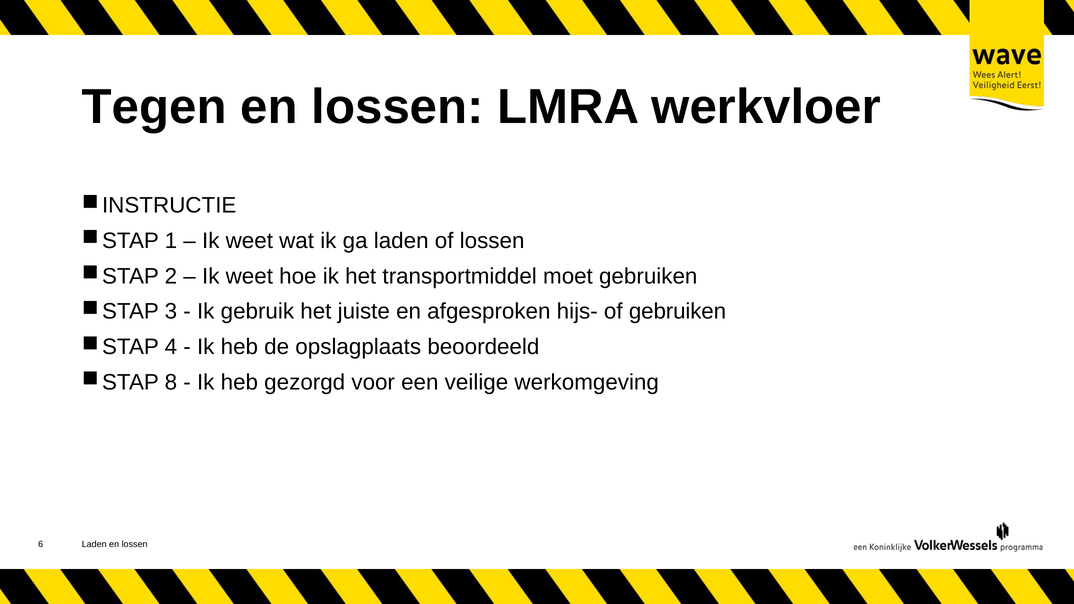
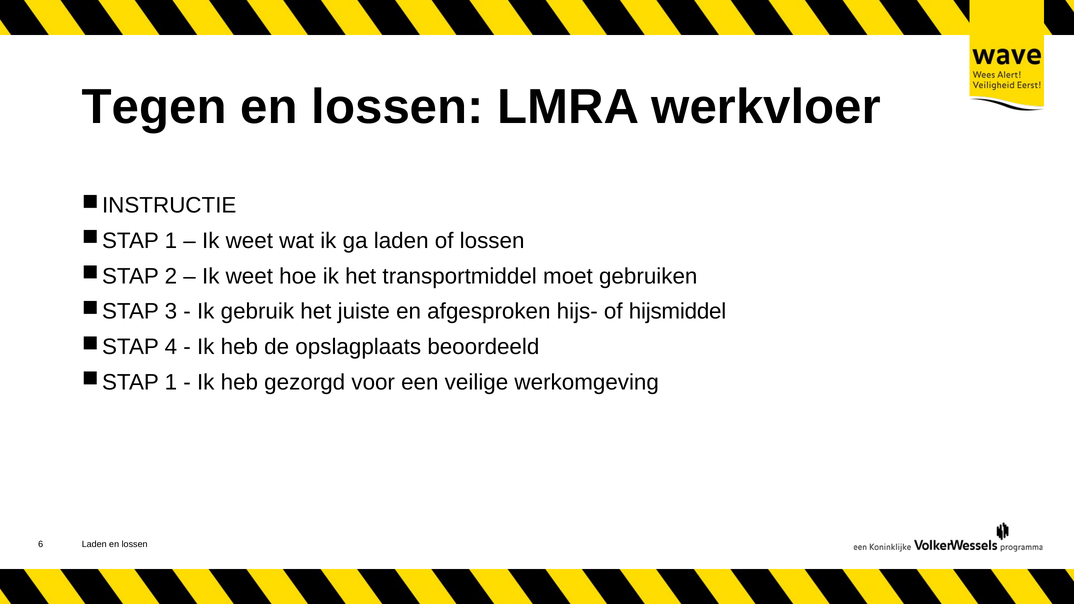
of gebruiken: gebruiken -> hijsmiddel (678, 312)
8: 8 -> 1 (171, 382)
